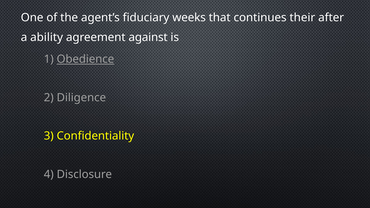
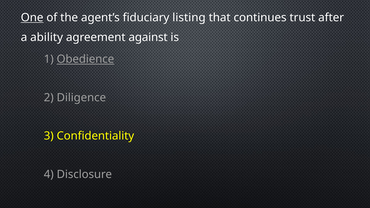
One underline: none -> present (32, 18)
weeks: weeks -> listing (189, 18)
their: their -> trust (302, 18)
